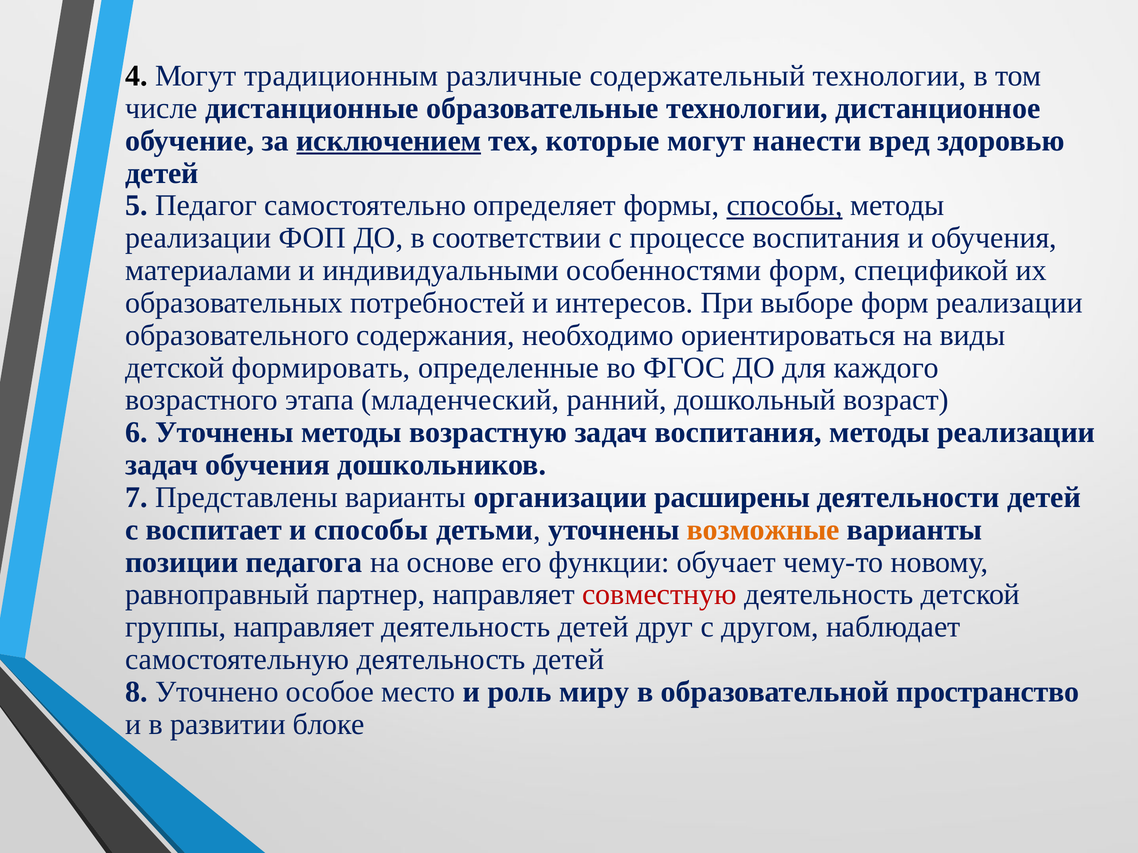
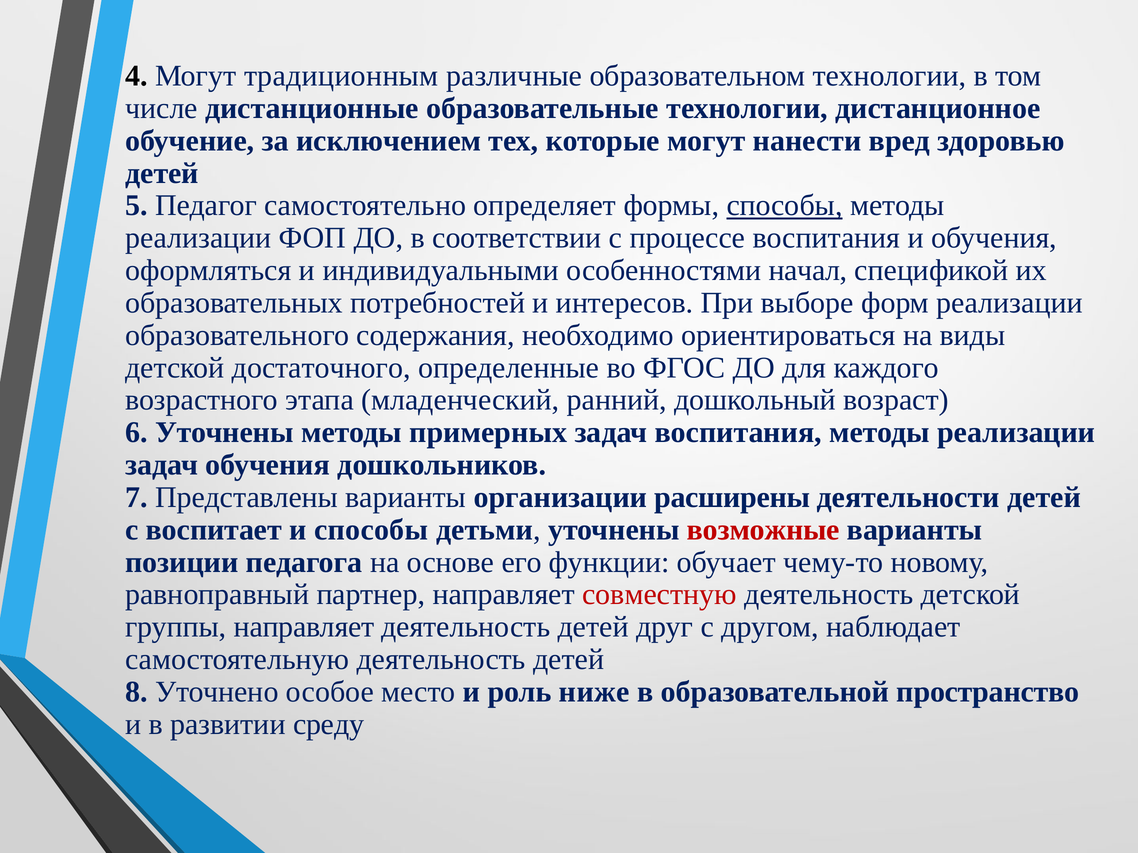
содержательный: содержательный -> образовательном (698, 76)
исключением underline: present -> none (389, 141)
материалами: материалами -> оформляться (208, 271)
особенностями форм: форм -> начал (808, 271)
формировать: формировать -> достаточного (321, 368)
возрастную: возрастную -> примерных (488, 433)
возможные colour: orange -> red (763, 530)
миру: миру -> ниже (594, 692)
блоке: блоке -> среду (329, 725)
